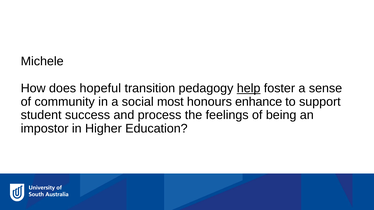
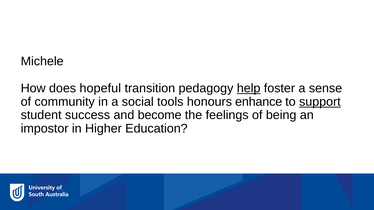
most: most -> tools (170, 102)
support underline: none -> present (320, 102)
process: process -> become (160, 115)
